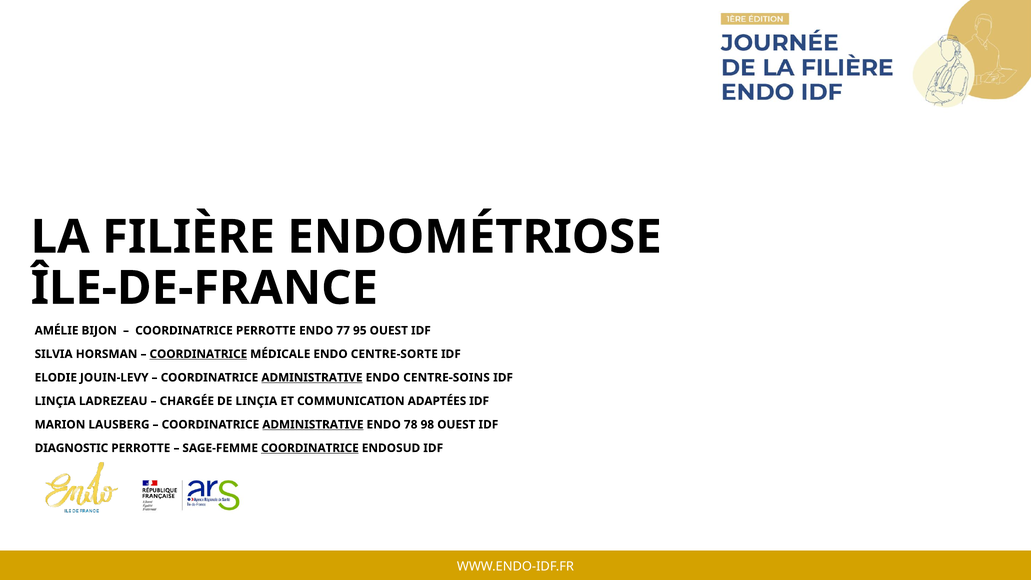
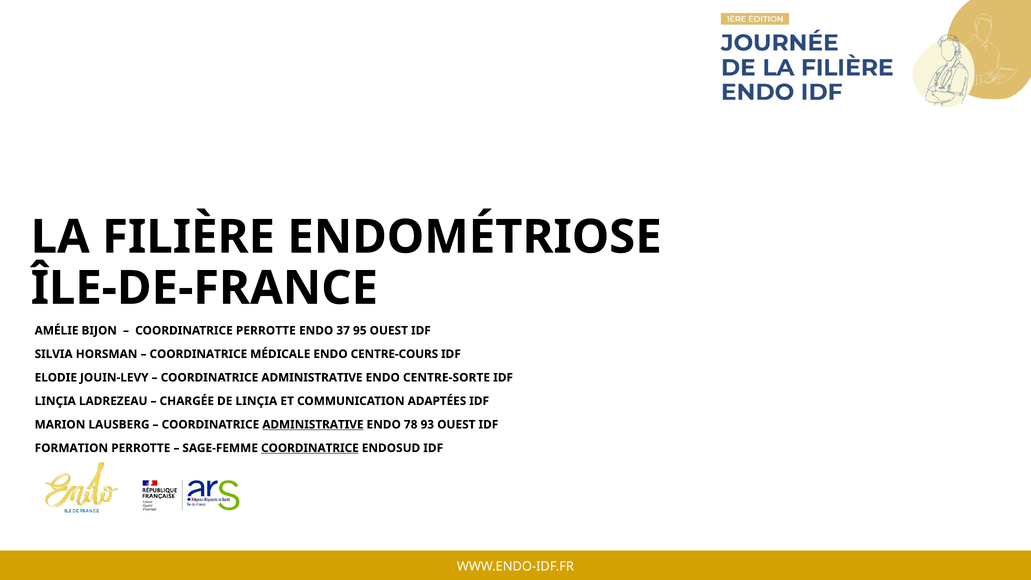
77: 77 -> 37 (343, 331)
COORDINATRICE underline: present -> none (198, 354)
CENTRE-SORTE: CENTRE-SORTE -> CENTRE-COURS (394, 354)
ADMINISTRATIVE underline: present -> none (312, 378)
CENTRE-SOINS: CENTRE-SOINS -> CENTRE-SORTE (446, 378)
98: 98 -> 93 (427, 425)
DIAGNOSTIC: DIAGNOSTIC -> FORMATION (71, 448)
